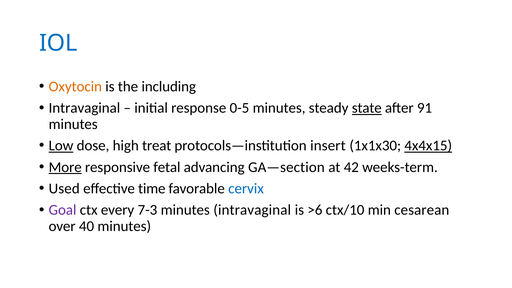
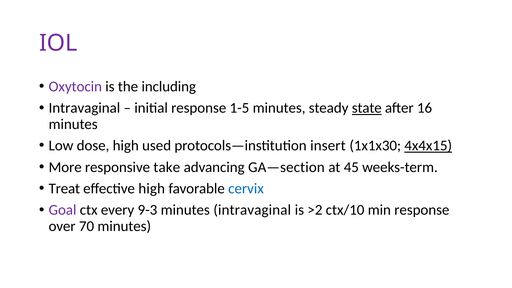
IOL colour: blue -> purple (58, 43)
Oxytocin colour: orange -> purple (75, 87)
0-5: 0-5 -> 1-5 (239, 108)
91: 91 -> 16 (425, 108)
Low underline: present -> none (61, 146)
treat: treat -> used (157, 146)
More underline: present -> none (65, 167)
fetal: fetal -> take (167, 167)
42: 42 -> 45 (351, 167)
Used: Used -> Treat (64, 189)
effective time: time -> high (152, 189)
7-3: 7-3 -> 9-3 (147, 210)
>6: >6 -> >2 (315, 210)
min cesarean: cesarean -> response (422, 210)
40: 40 -> 70 (87, 226)
